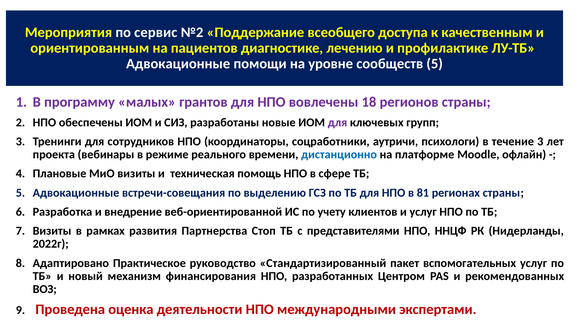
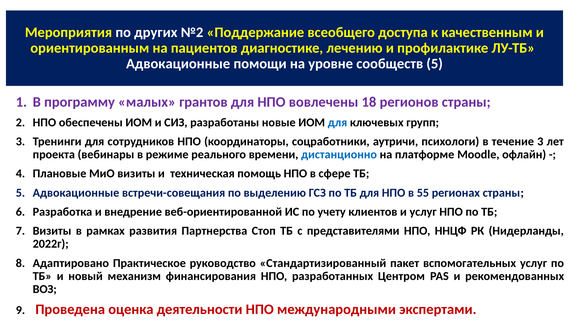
сервис: сервис -> других (156, 32)
для colour: purple -> blue (338, 123)
81: 81 -> 55 (423, 193)
